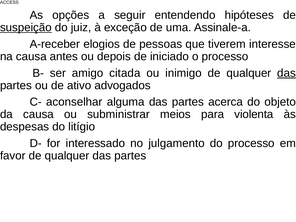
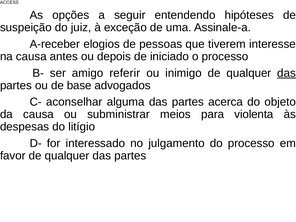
suspeição underline: present -> none (26, 28)
citada: citada -> referir (125, 73)
ativo: ativo -> base (79, 85)
